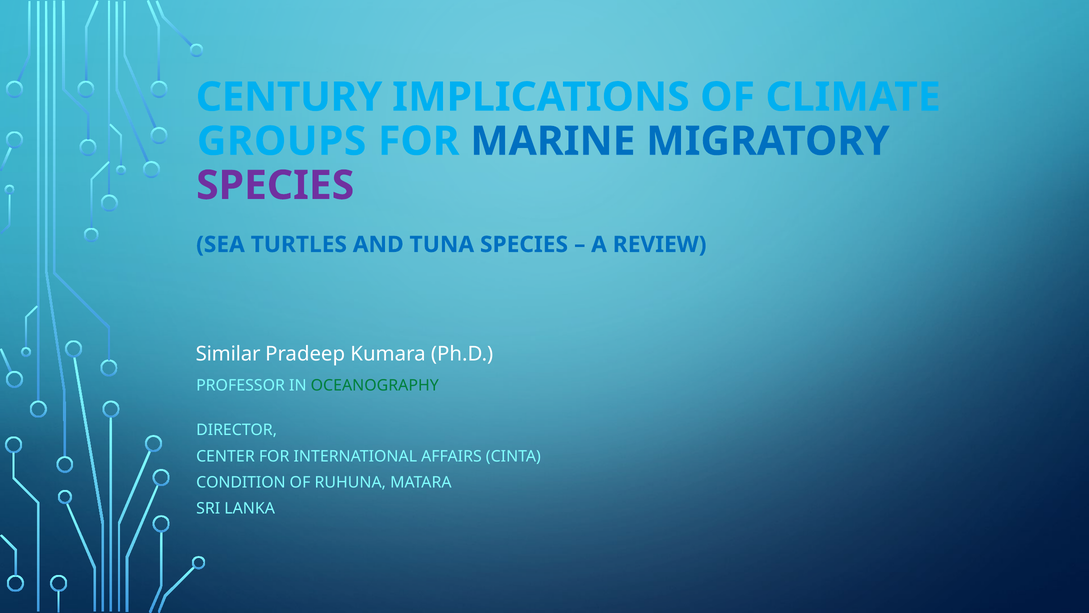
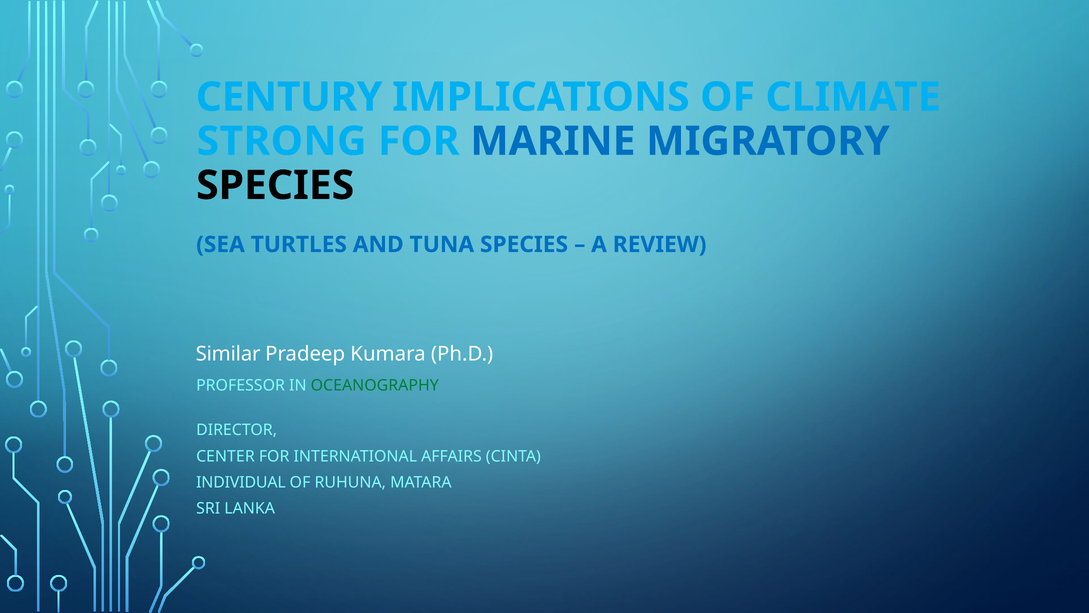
GROUPS: GROUPS -> STRONG (282, 141)
SPECIES colour: purple -> black (275, 185)
CONDITION: CONDITION -> INDIVIDUAL (241, 482)
